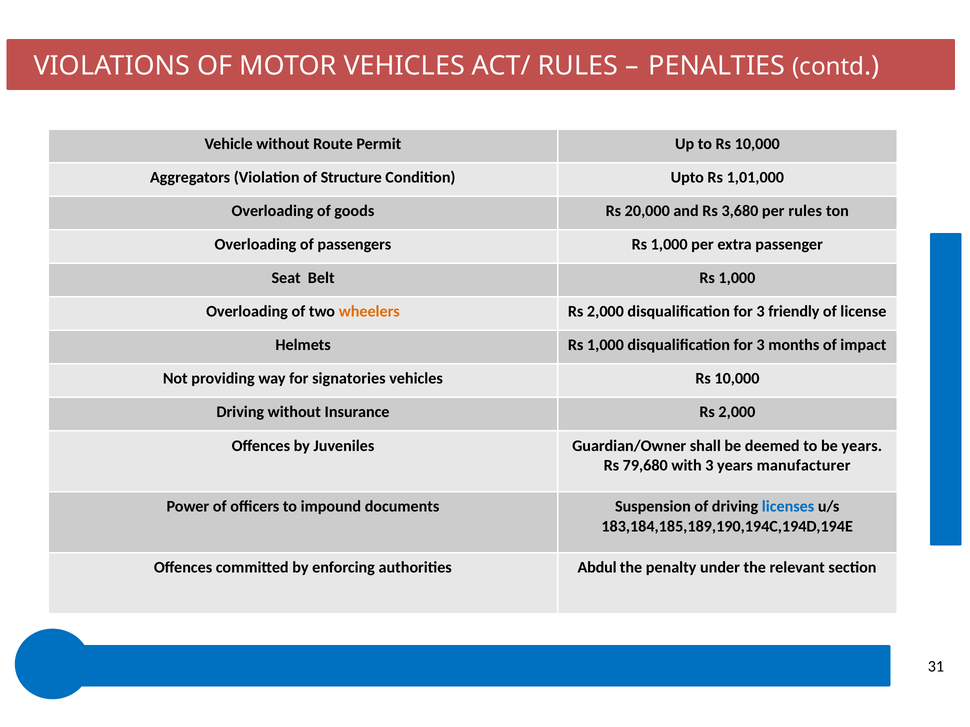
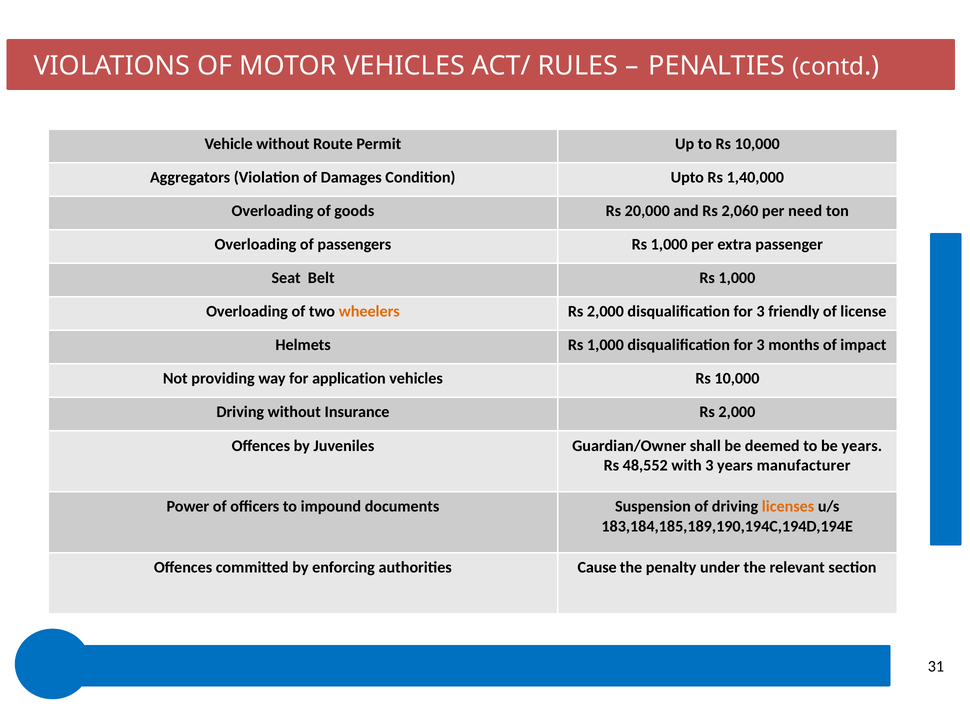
Structure: Structure -> Damages (351, 178)
1,01,000: 1,01,000 -> 1,40,000 (755, 178)
3,680: 3,680 -> 2,060 (740, 211)
per rules: rules -> need (805, 211)
signatories: signatories -> application (349, 379)
79,680: 79,680 -> 48,552 (645, 466)
licenses colour: blue -> orange (788, 507)
Abdul: Abdul -> Cause (597, 568)
